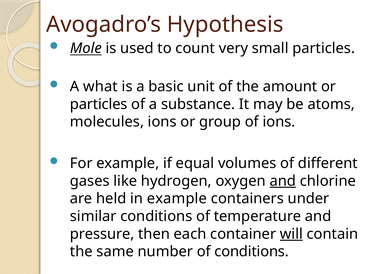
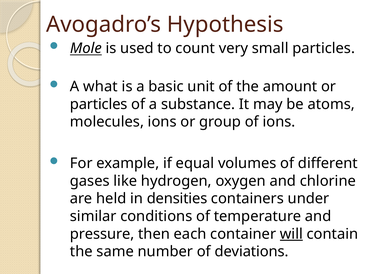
and underline: present -> none (283, 181)
in example: example -> densities (177, 198)
of conditions: conditions -> deviations (252, 251)
